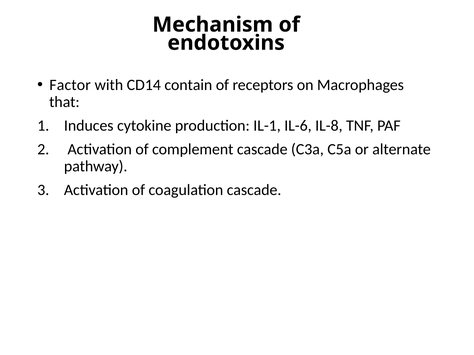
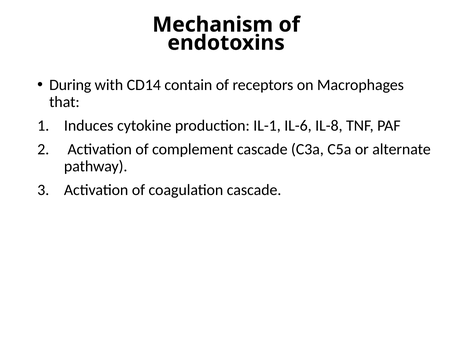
Factor: Factor -> During (70, 85)
